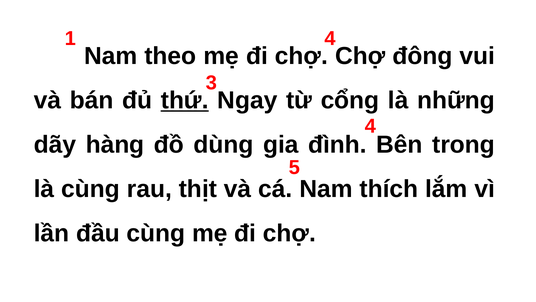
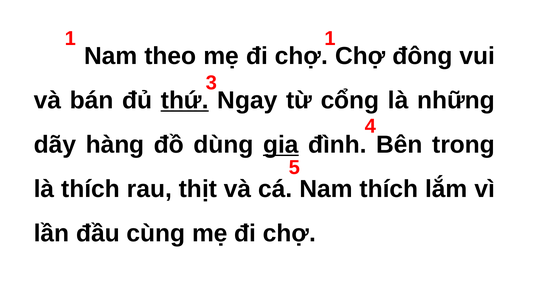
1 4: 4 -> 1 (330, 38)
gia underline: none -> present (281, 144)
là cùng: cùng -> thích (91, 189)
